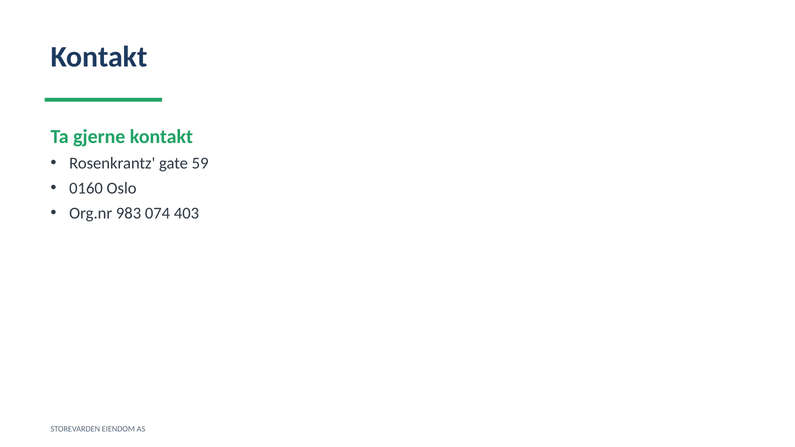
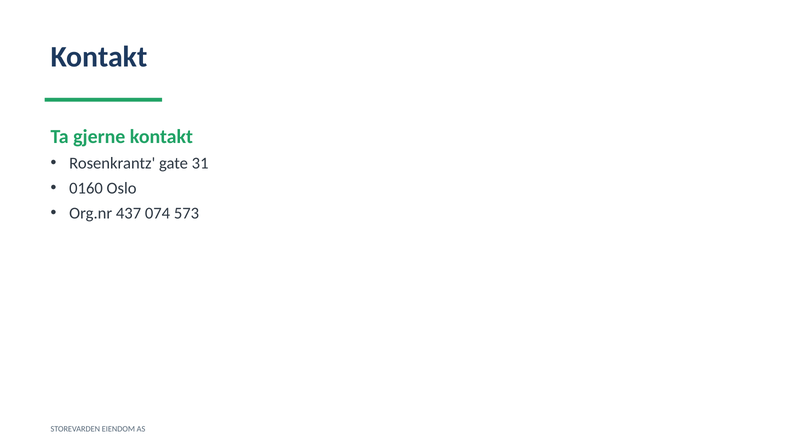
59: 59 -> 31 (200, 163)
983: 983 -> 437 (129, 213)
403: 403 -> 573 (186, 213)
